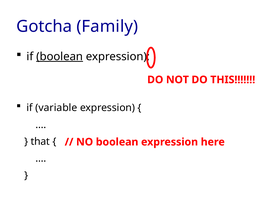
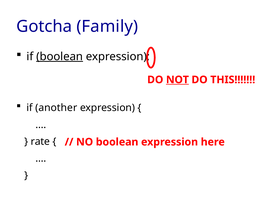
NOT underline: none -> present (177, 80)
variable: variable -> another (56, 108)
that: that -> rate (40, 142)
